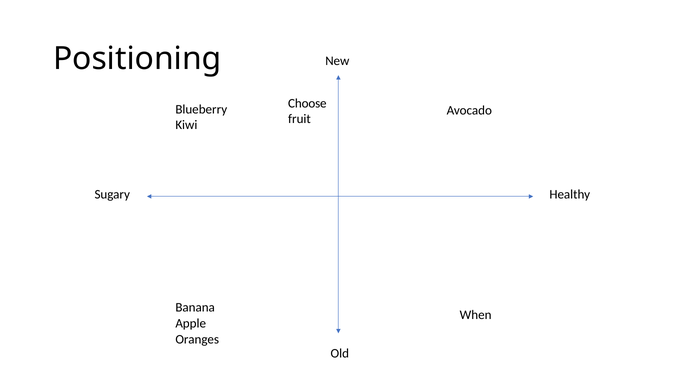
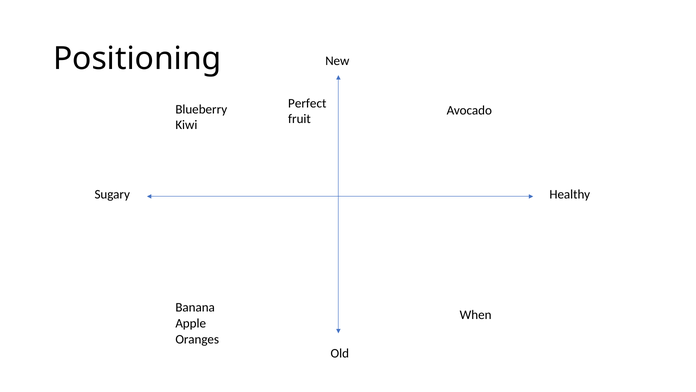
Choose: Choose -> Perfect (307, 103)
